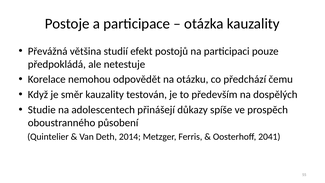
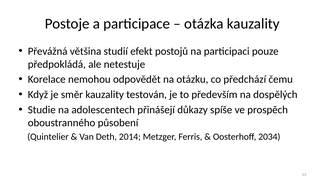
2041: 2041 -> 2034 (269, 137)
